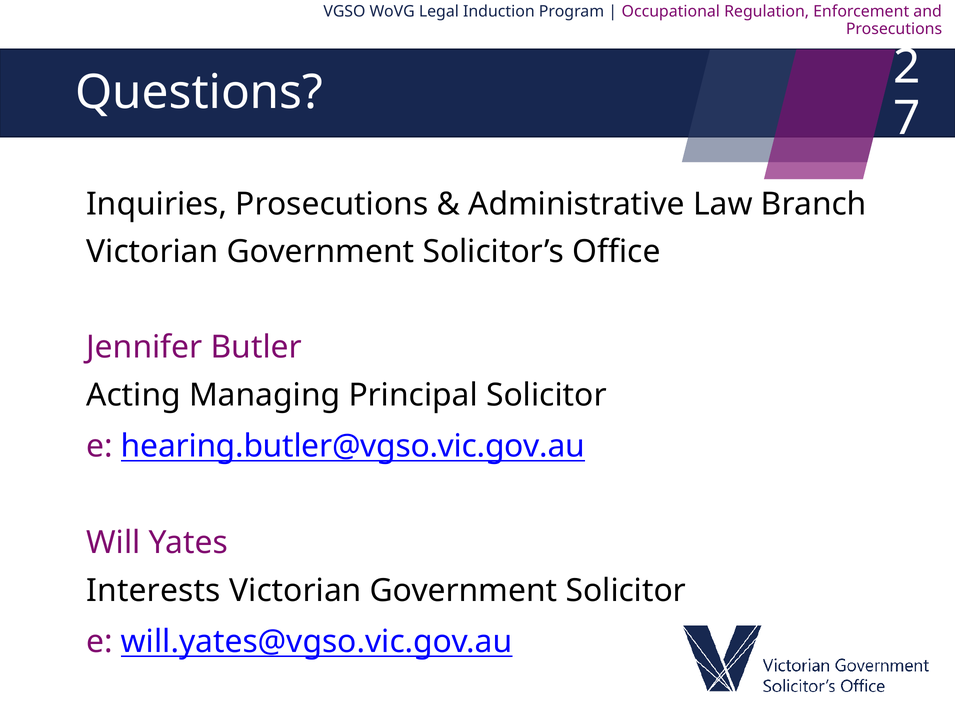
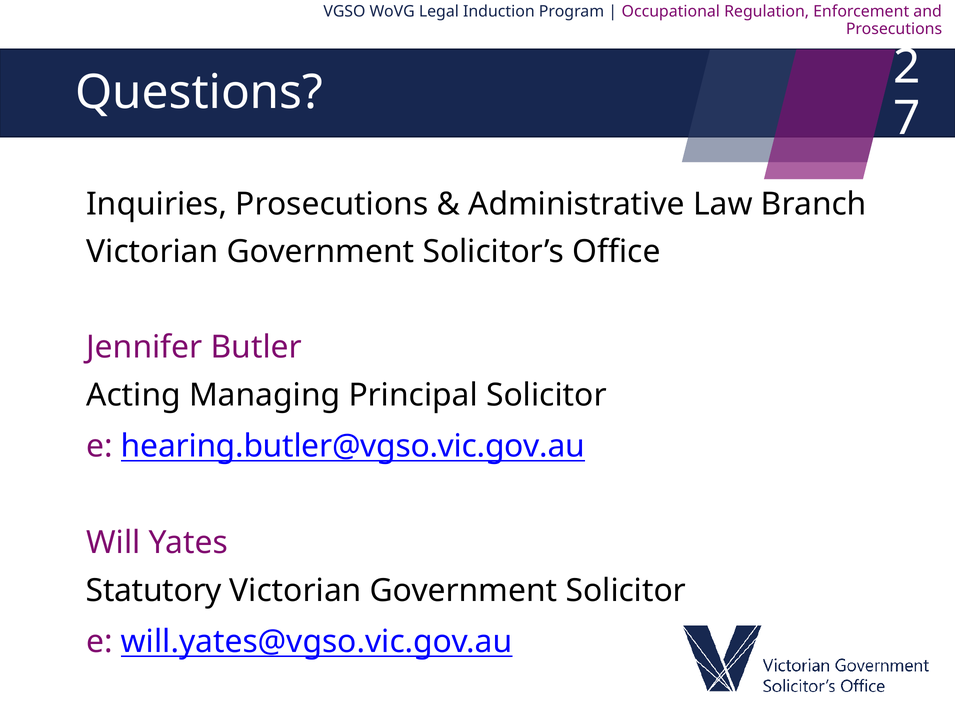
Interests: Interests -> Statutory (154, 590)
